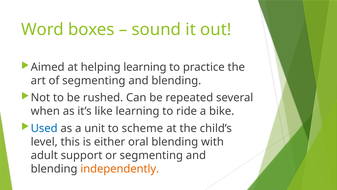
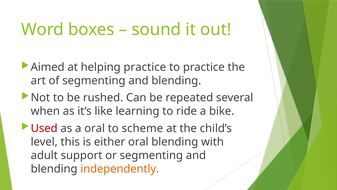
helping learning: learning -> practice (145, 67)
Used colour: blue -> red (44, 128)
a unit: unit -> oral (95, 128)
